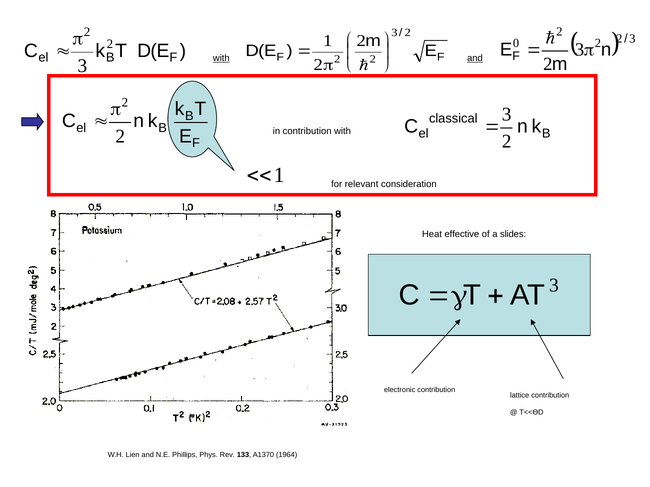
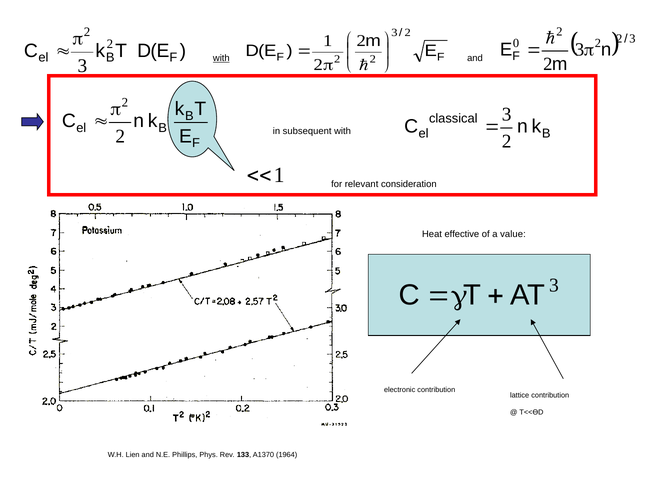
and underline: present -> none (475, 58)
in contribution: contribution -> subsequent (307, 131)
slides: slides -> value (513, 234)
